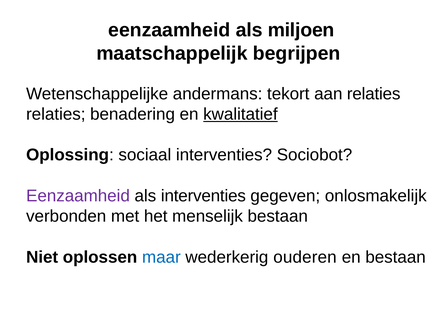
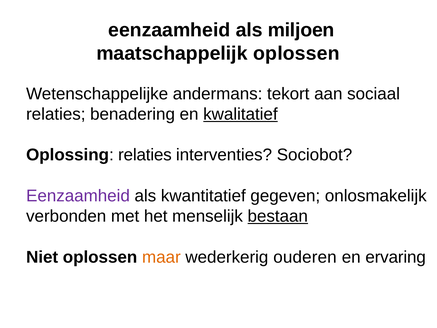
maatschappelijk begrijpen: begrijpen -> oplossen (297, 53)
aan relaties: relaties -> sociaal (374, 94)
Oplossing sociaal: sociaal -> relaties (145, 155)
als interventies: interventies -> kwantitatief (203, 196)
bestaan underline: none -> present (278, 216)
maar colour: blue -> orange (161, 257)
en bestaan: bestaan -> ervaring (396, 257)
